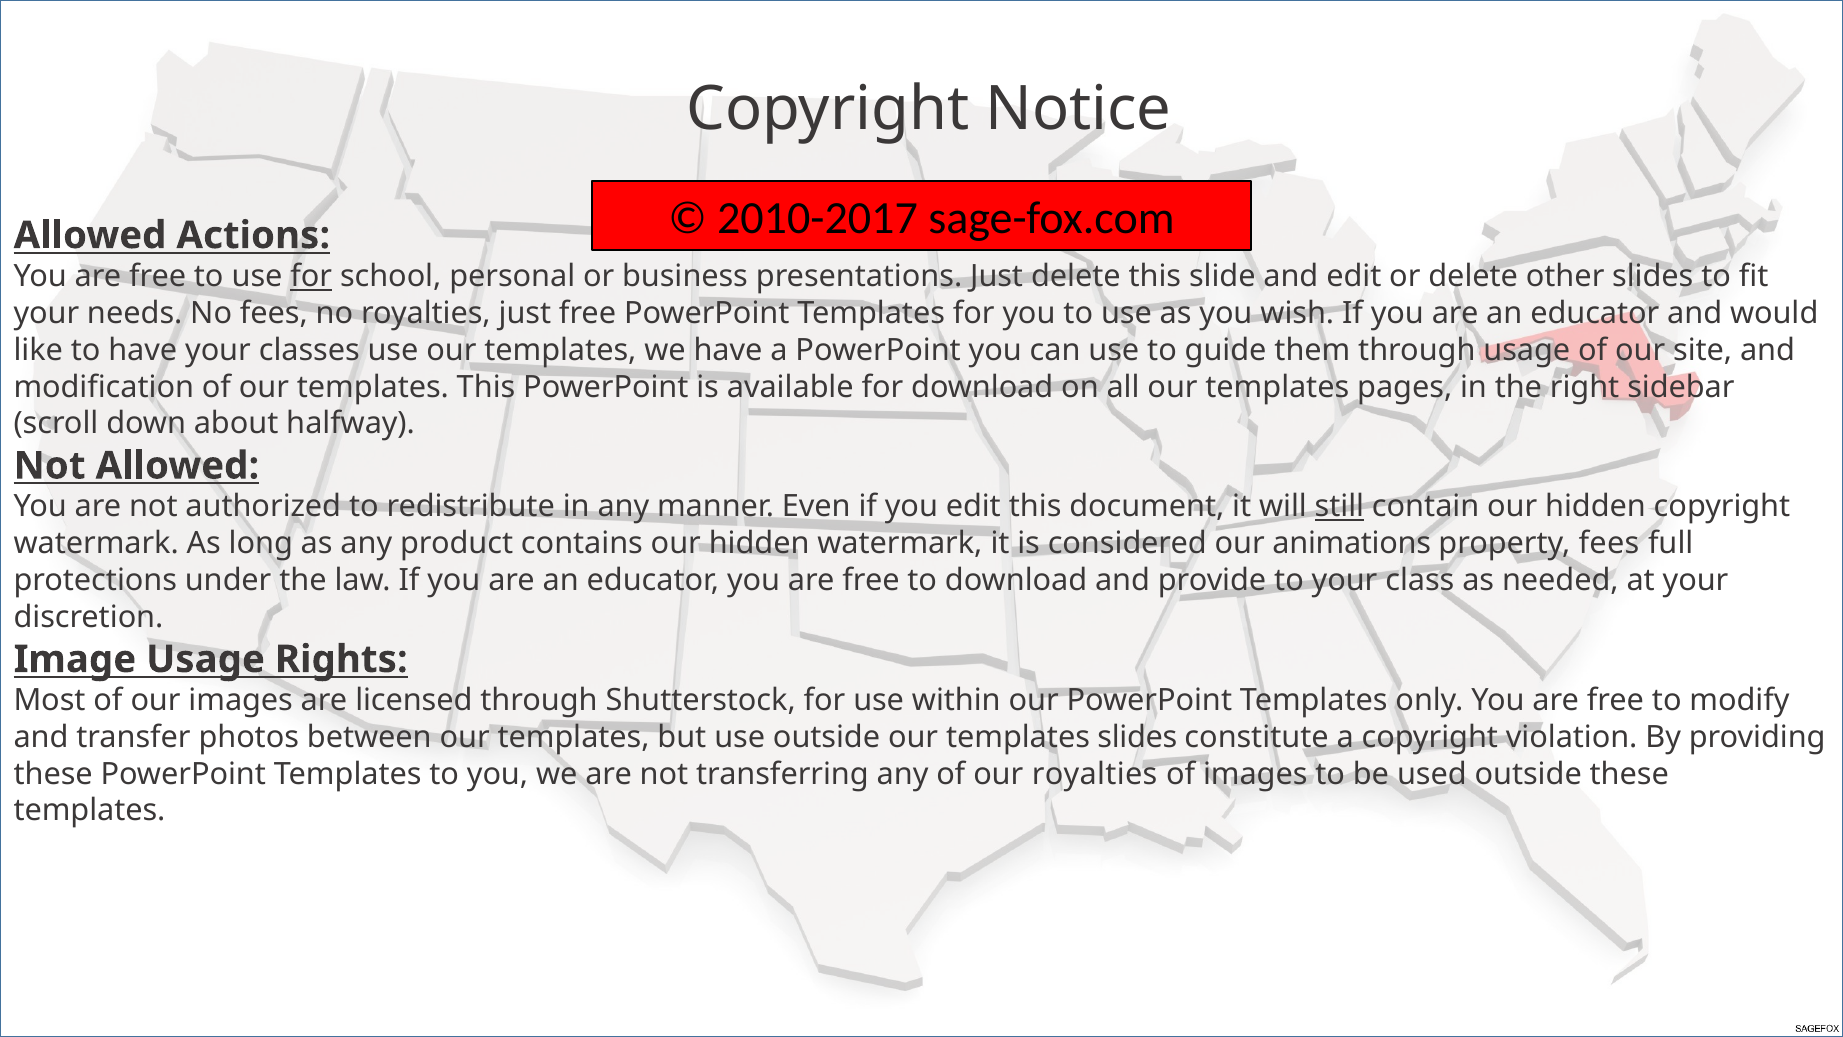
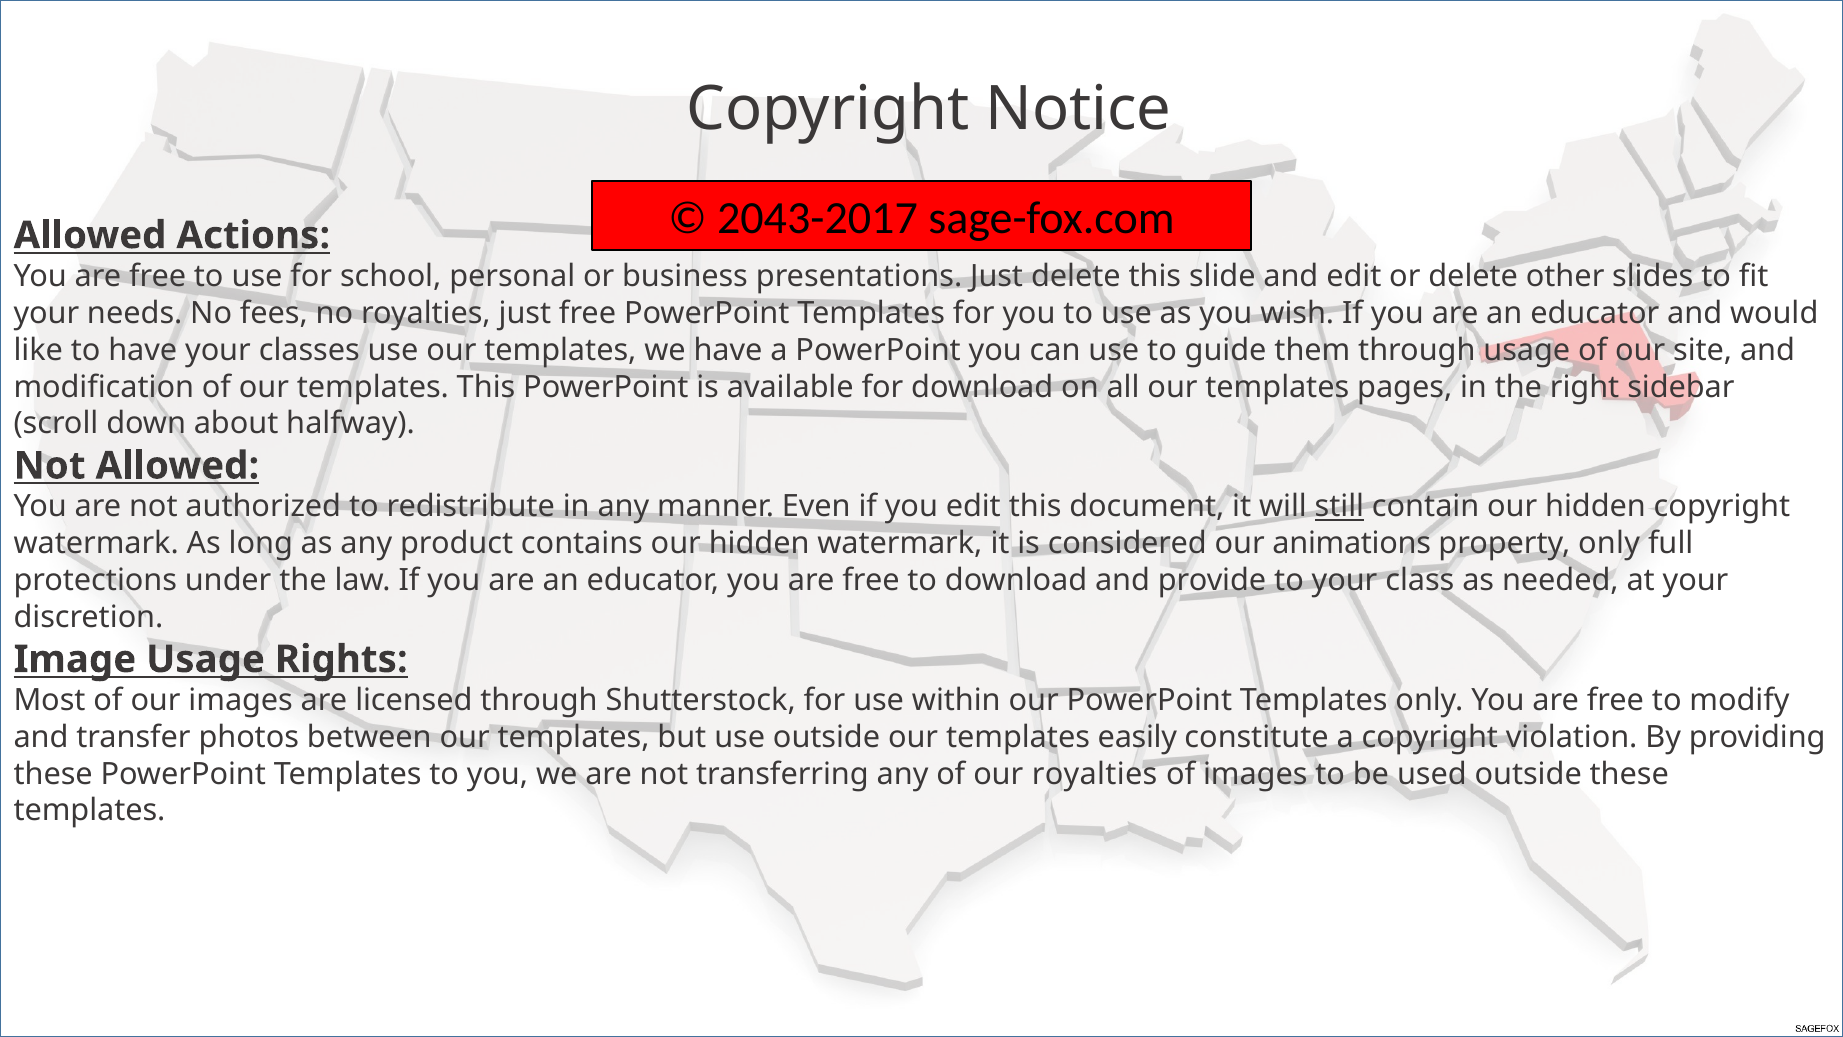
2010-2017: 2010-2017 -> 2043-2017 (817, 219)
for underline: present -> none (311, 276)
property fees: fees -> only (1609, 543)
templates slides: slides -> easily (1137, 737)
